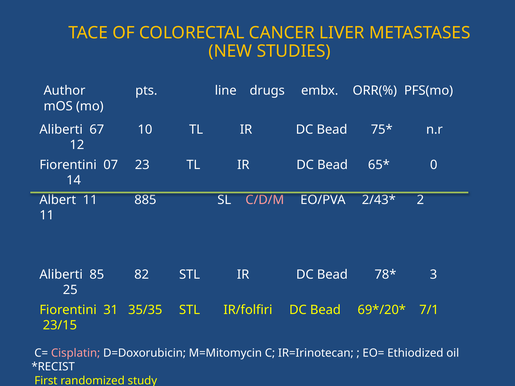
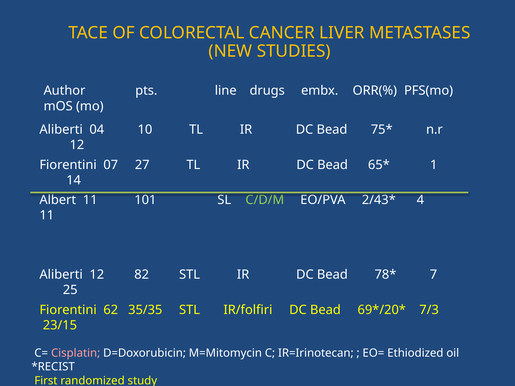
67: 67 -> 04 (97, 130)
23: 23 -> 27 (142, 165)
0: 0 -> 1 (434, 165)
885: 885 -> 101 (145, 200)
C/D/M colour: pink -> light green (265, 200)
2: 2 -> 4 (420, 200)
Aliberti 85: 85 -> 12 (97, 275)
3: 3 -> 7 (433, 275)
31: 31 -> 62 (111, 310)
7/1: 7/1 -> 7/3 (429, 310)
